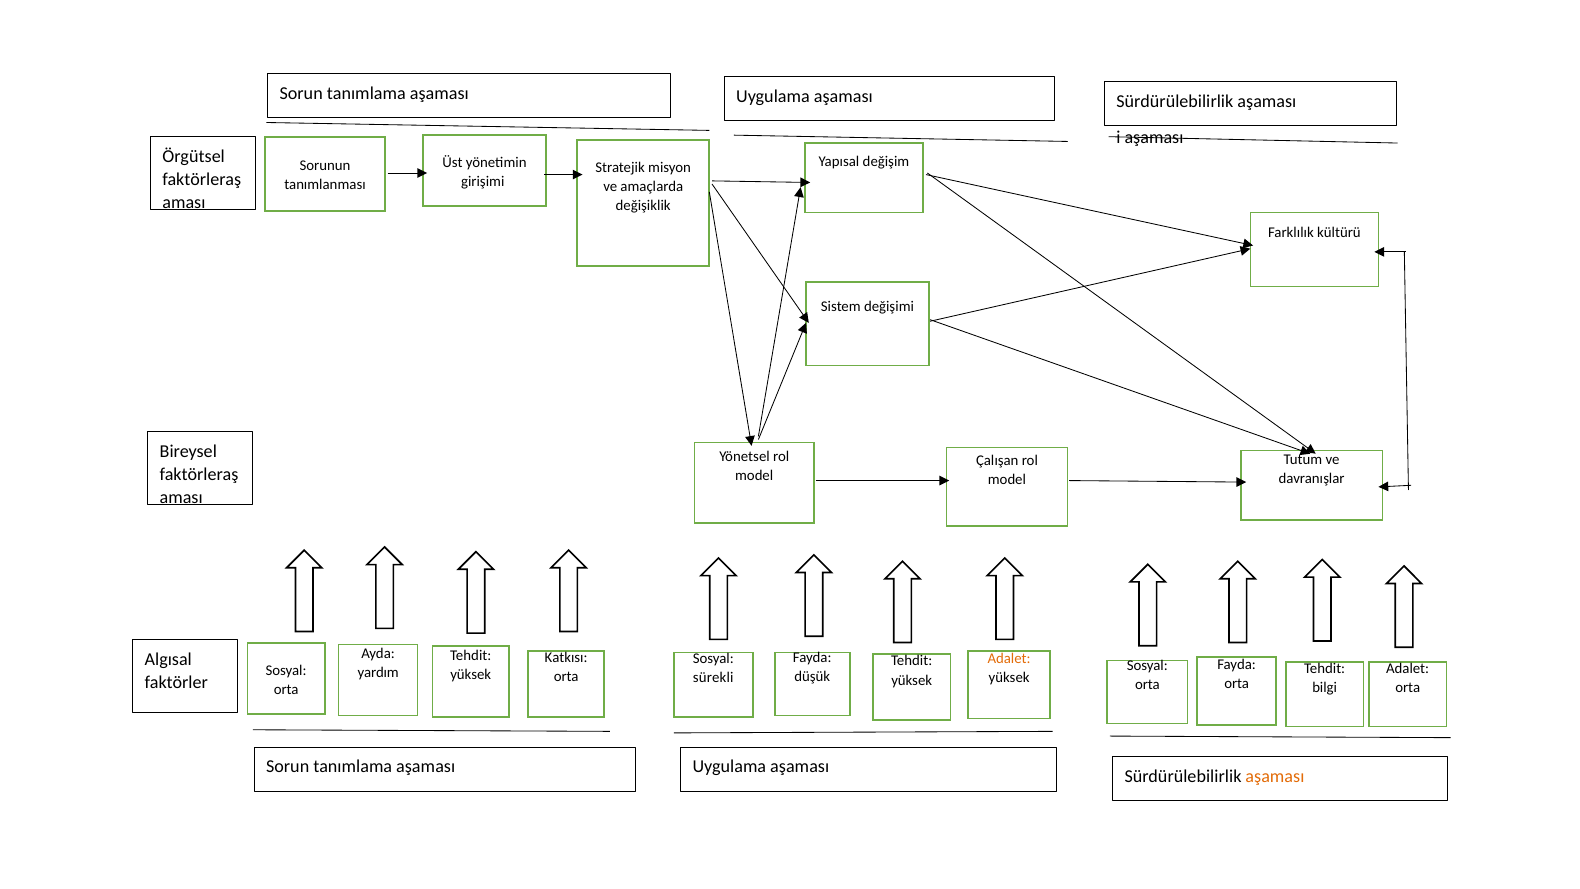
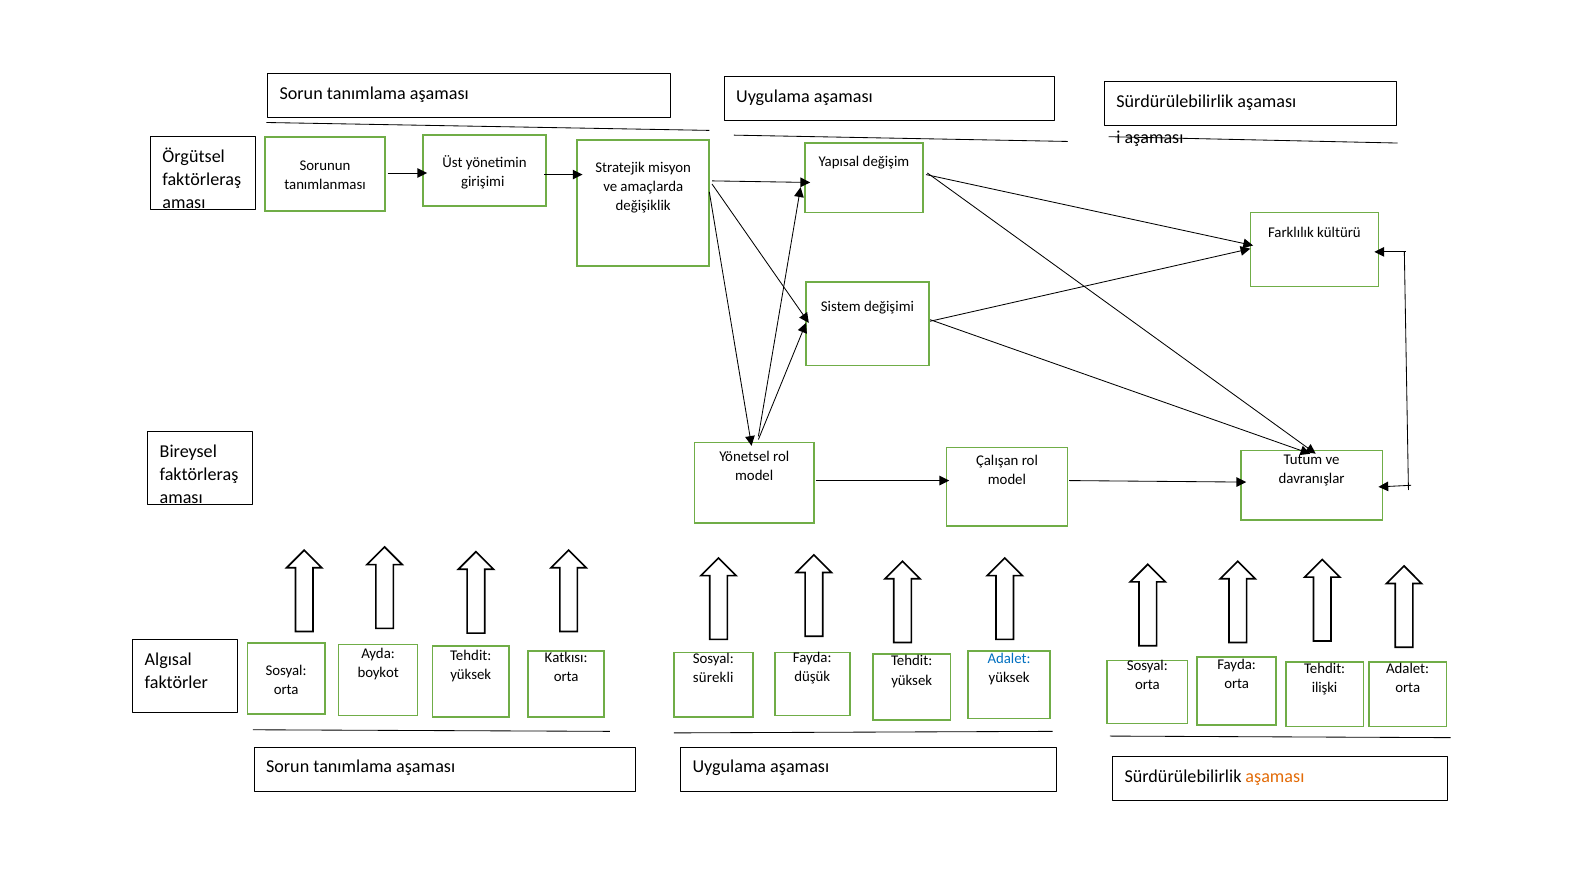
Adalet colour: orange -> blue (1009, 659)
yardım: yardım -> boykot (378, 673)
bilgi: bilgi -> ilişki (1325, 687)
